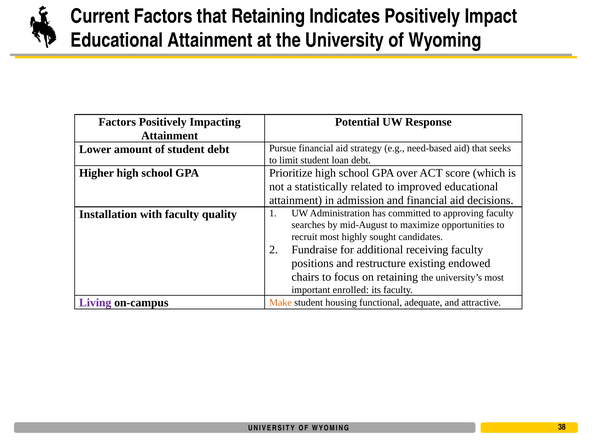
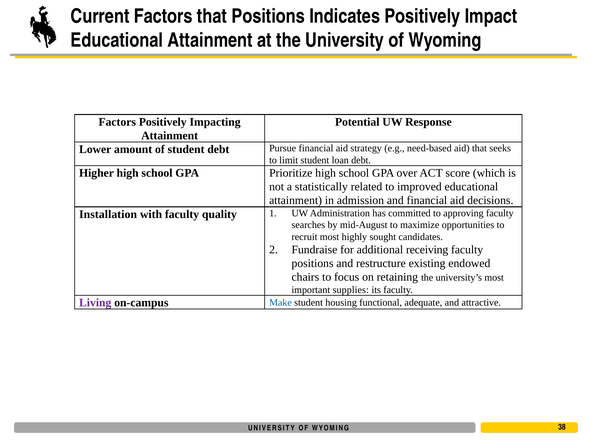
that Retaining: Retaining -> Positions (268, 16)
enrolled: enrolled -> supplies (351, 290)
Make colour: orange -> blue (280, 302)
